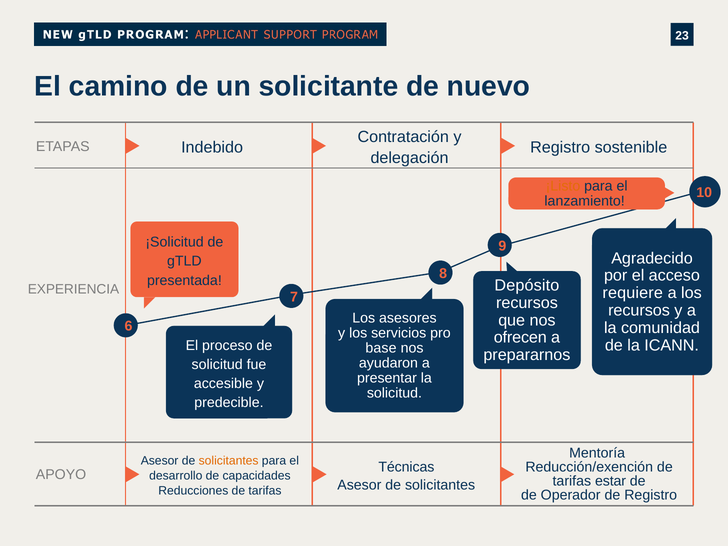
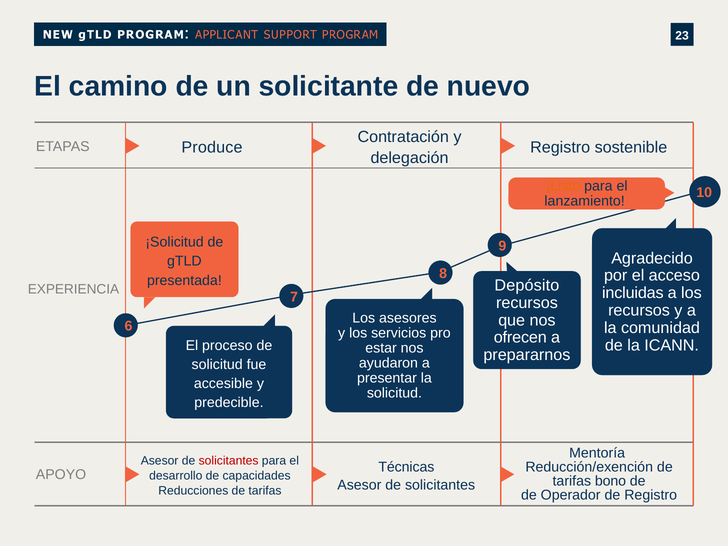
Indebido: Indebido -> Produce (212, 147)
requiere: requiere -> incluidas (633, 293)
base: base -> estar (381, 348)
solicitantes colour: orange -> red (229, 461)
estar: estar -> bono (611, 481)
